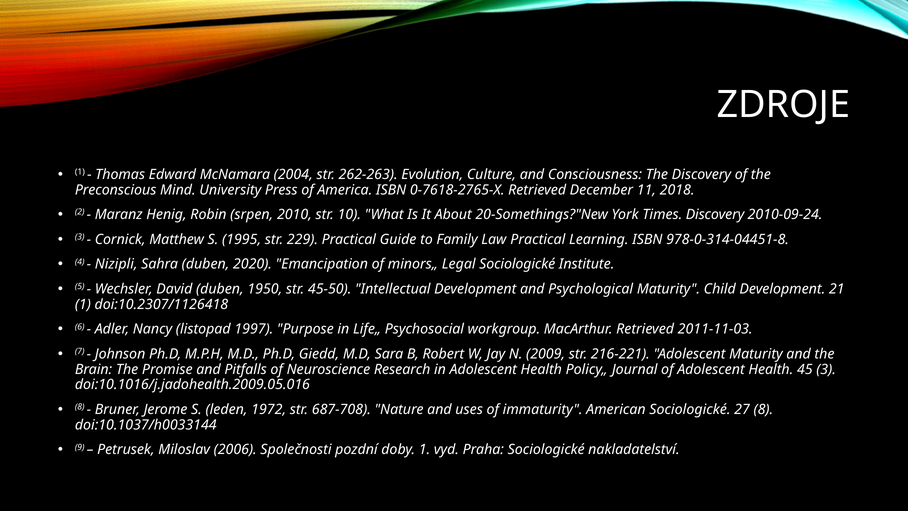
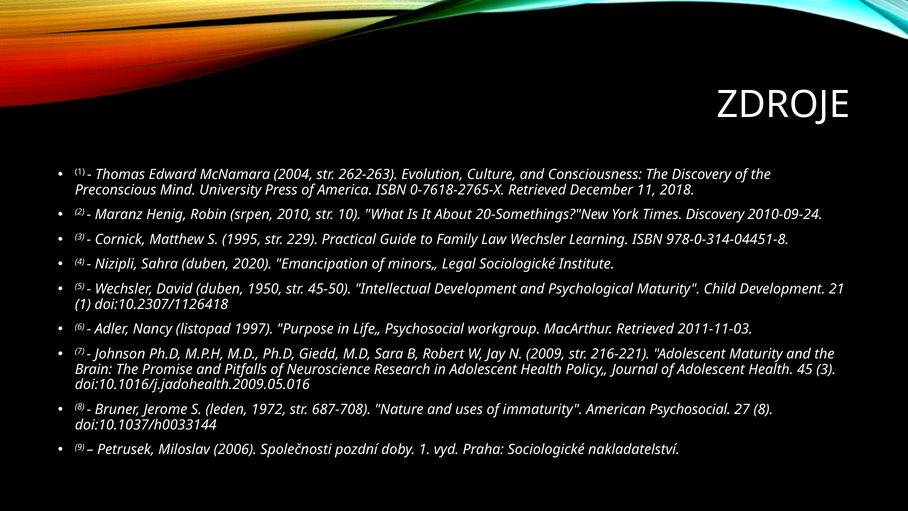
Law Practical: Practical -> Wechsler (538, 239)
American Sociologické: Sociologické -> Psychosocial (690, 409)
